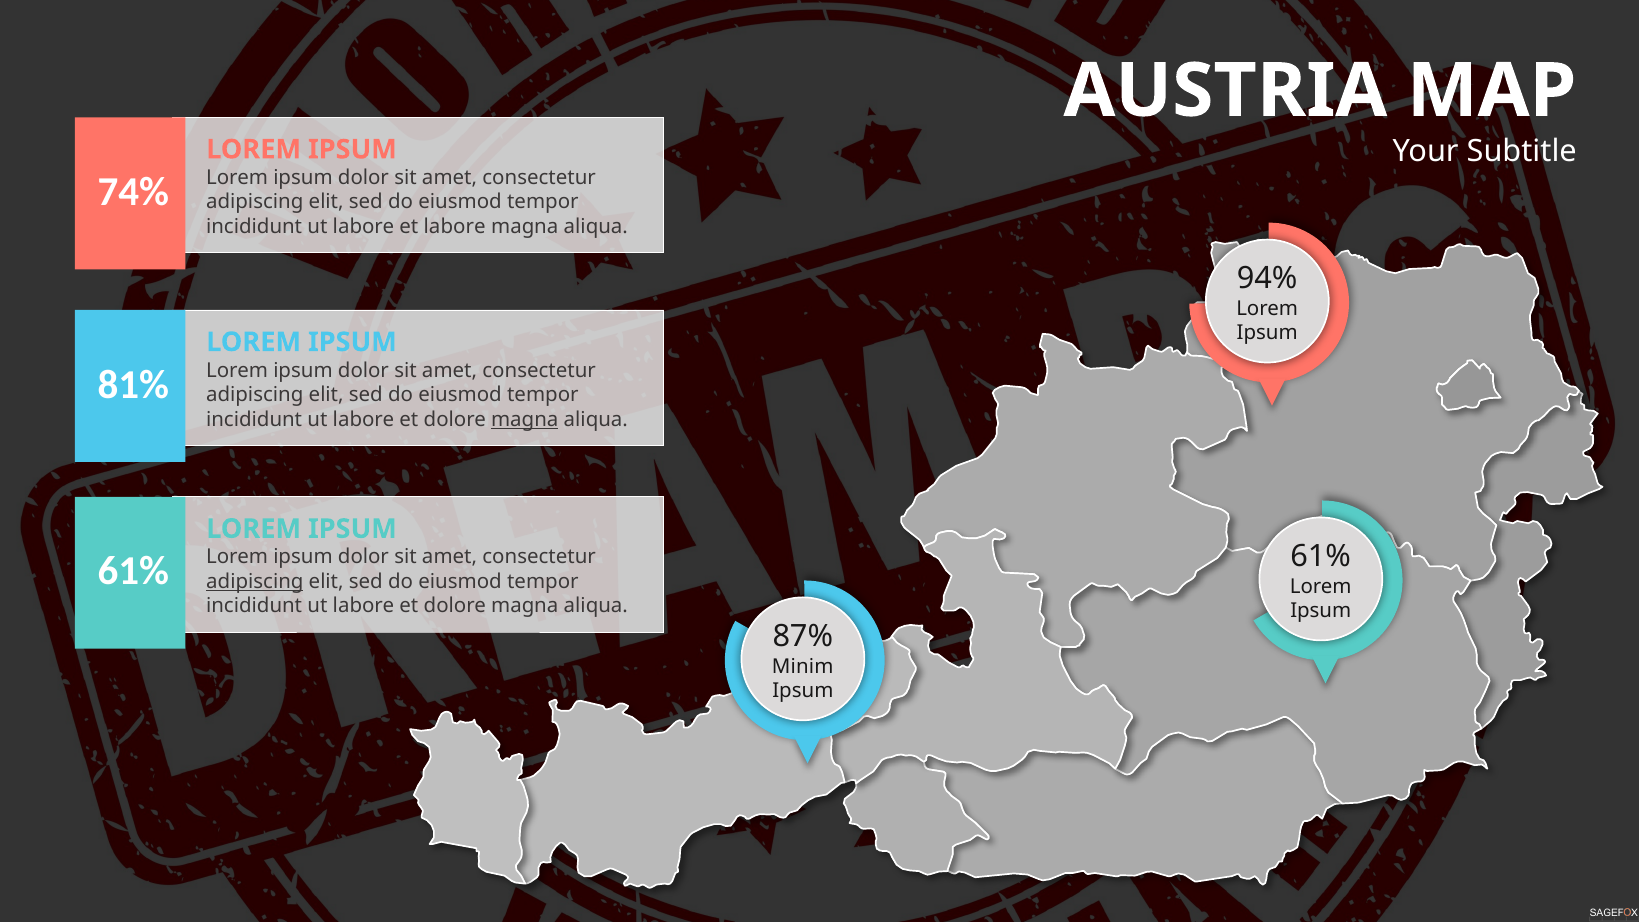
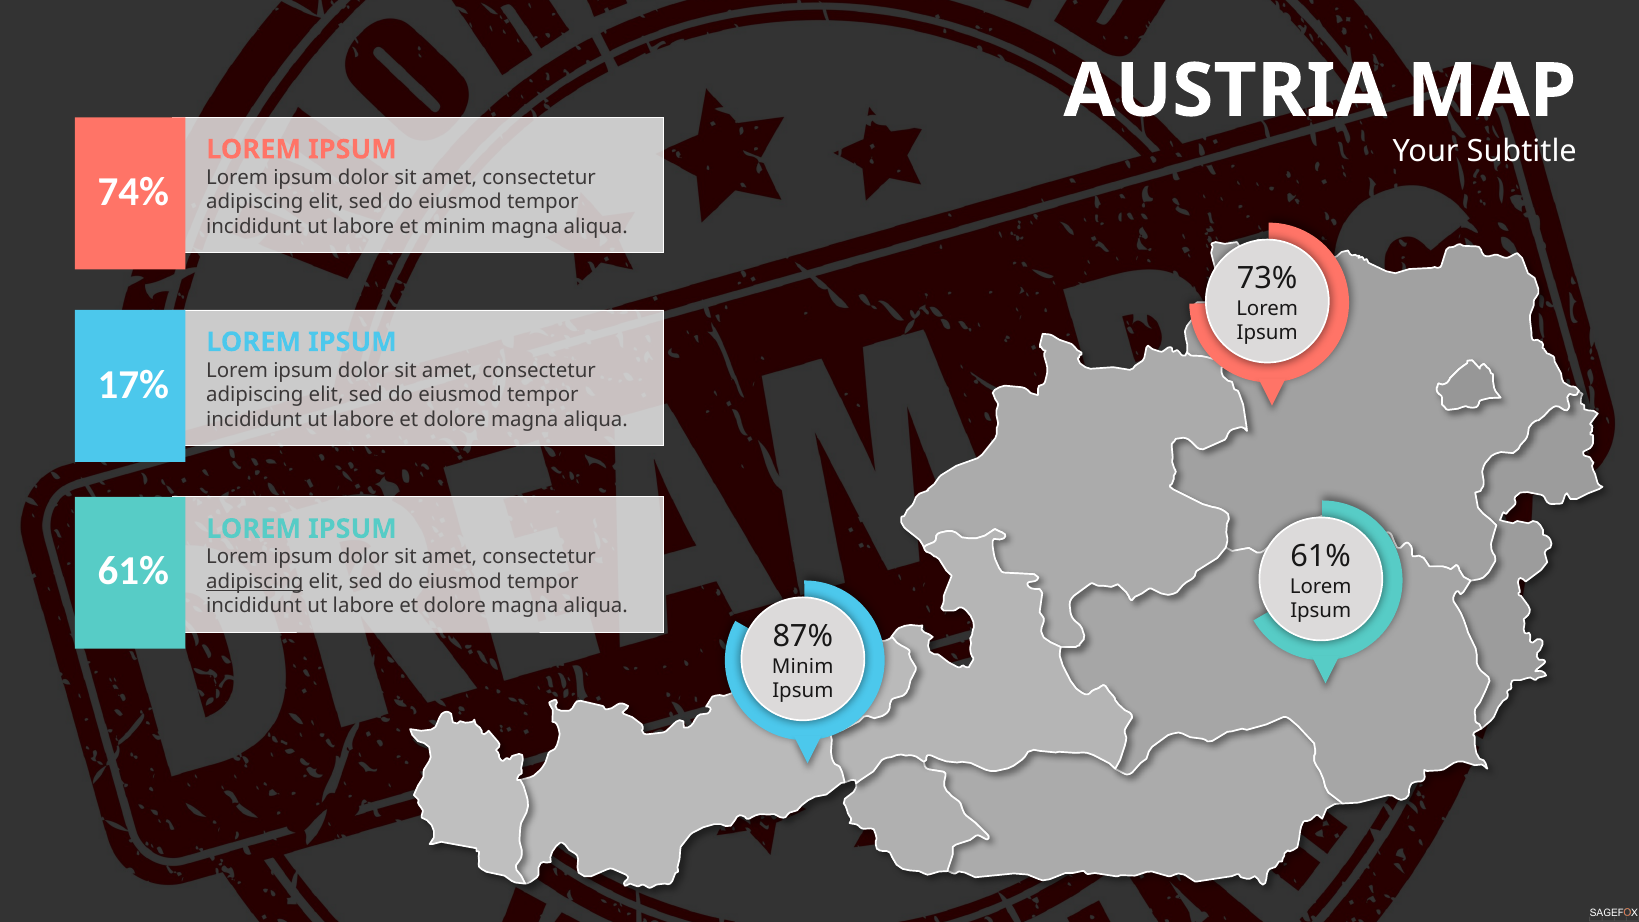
et labore: labore -> minim (455, 227)
94%: 94% -> 73% (1267, 279)
81%: 81% -> 17% (133, 385)
magna underline: present -> none (525, 419)
